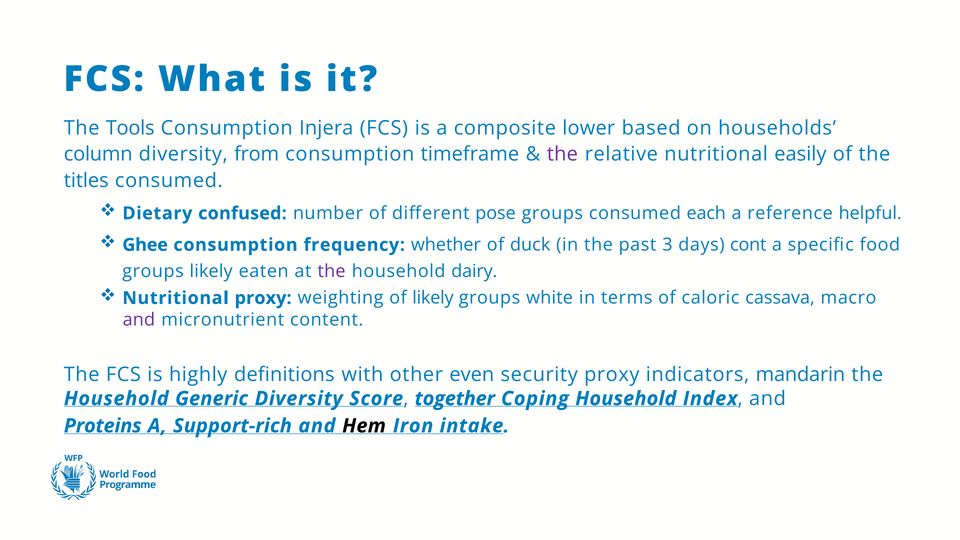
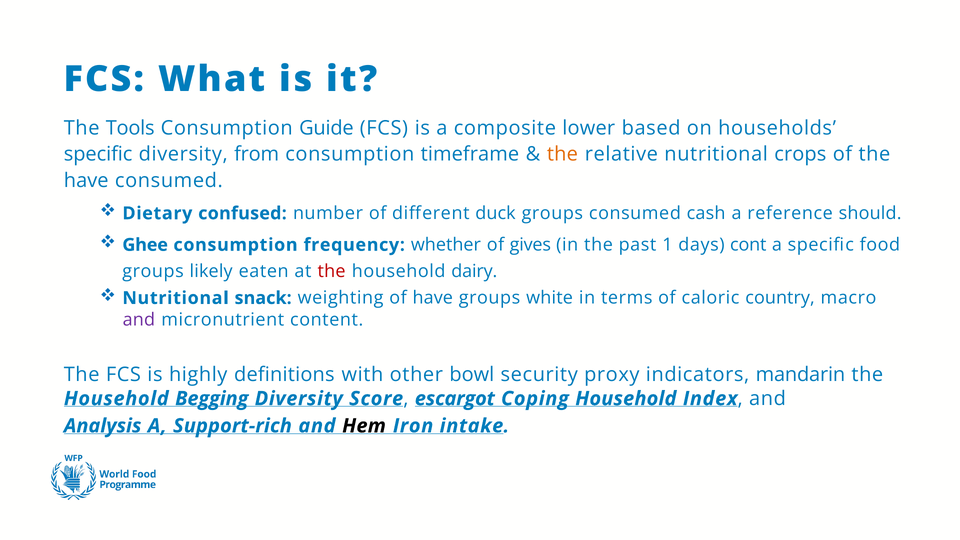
Injera: Injera -> Guide (326, 128)
column: column -> specific (98, 154)
the colour: purple -> orange (562, 154)
easily: easily -> crops (800, 154)
titles: titles -> have (86, 181)
pose: pose -> duck (495, 213)
each: each -> cash (706, 213)
helpful: helpful -> should (870, 213)
duck: duck -> gives (530, 245)
3: 3 -> 1 (667, 245)
the colour: purple -> red (332, 271)
Nutritional proxy: proxy -> snack (263, 298)
of likely: likely -> have (433, 298)
cassava: cassava -> country (780, 298)
even: even -> bowl (472, 375)
Generic: Generic -> Begging (212, 399)
together: together -> escargot (455, 399)
Proteins: Proteins -> Analysis (103, 426)
